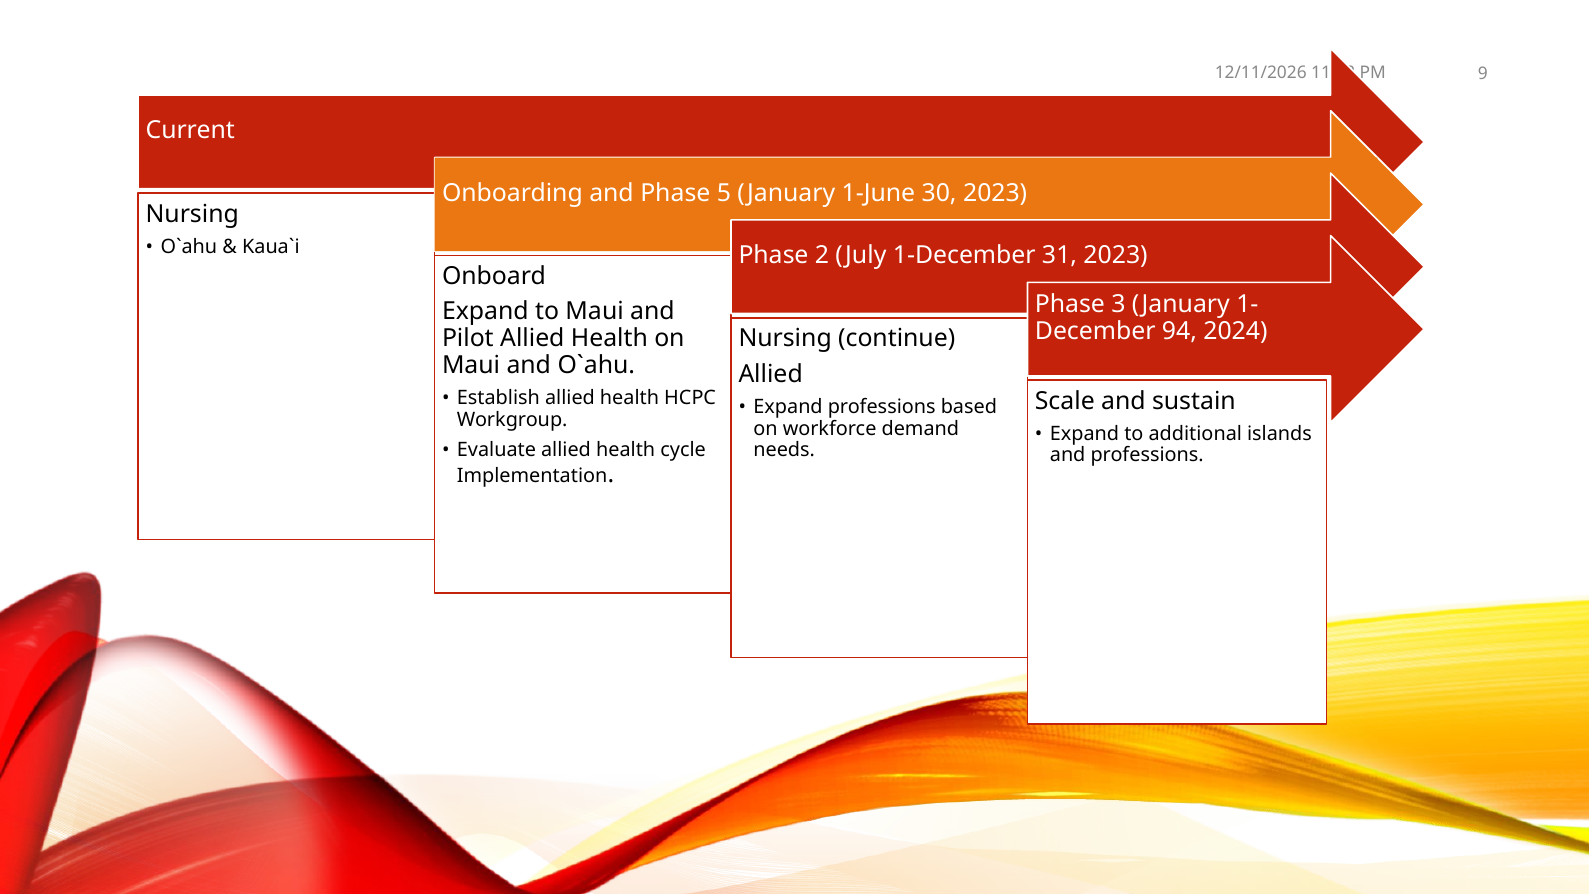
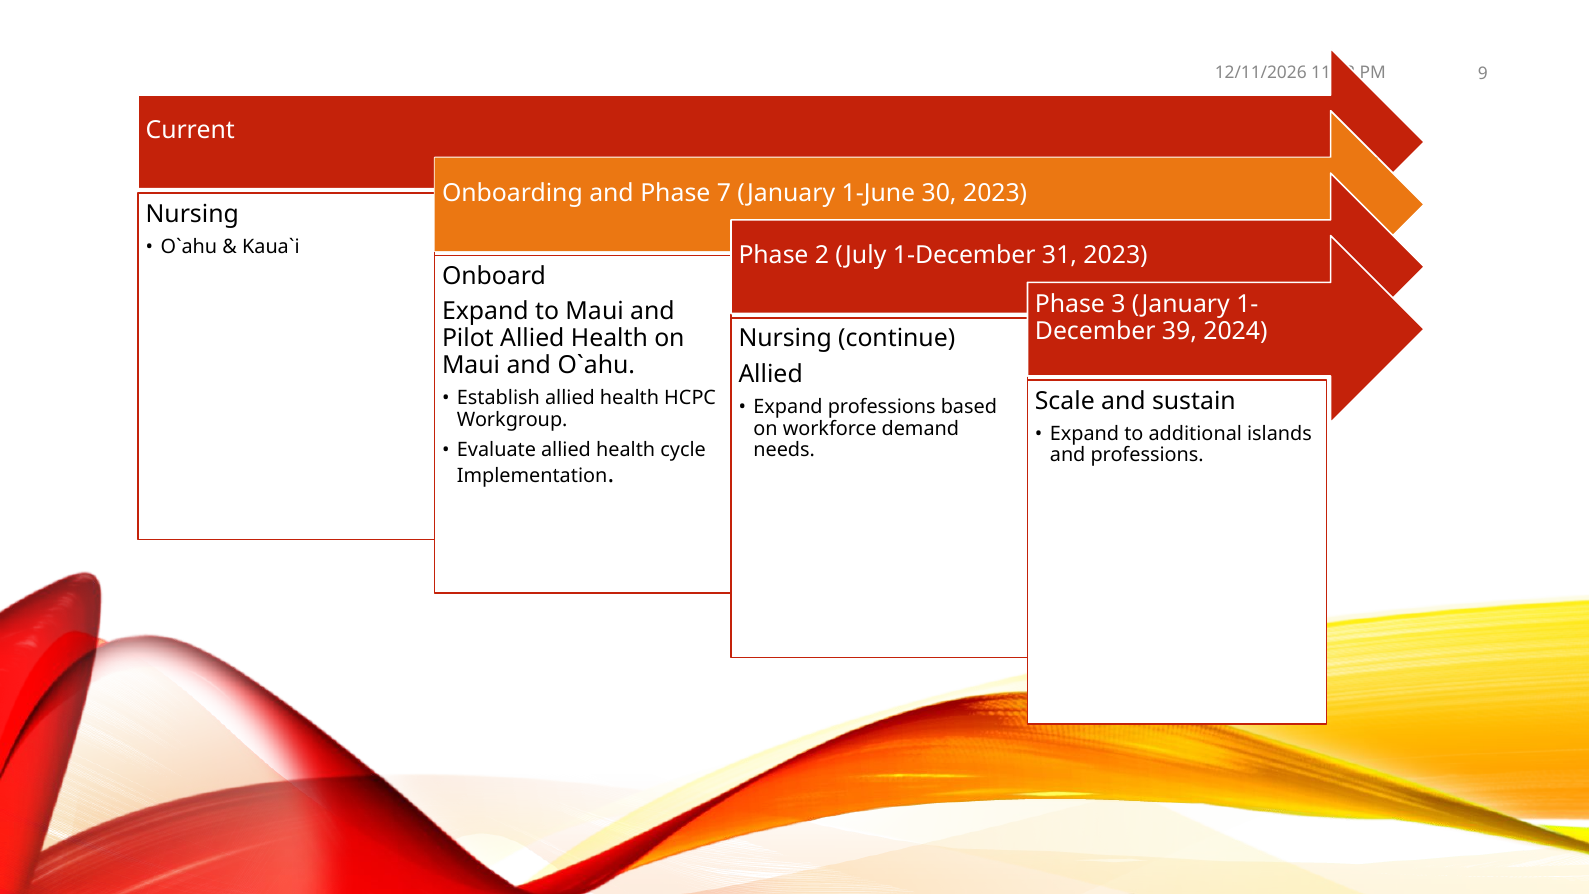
5: 5 -> 7 (724, 193)
94: 94 -> 39 (1179, 331)
